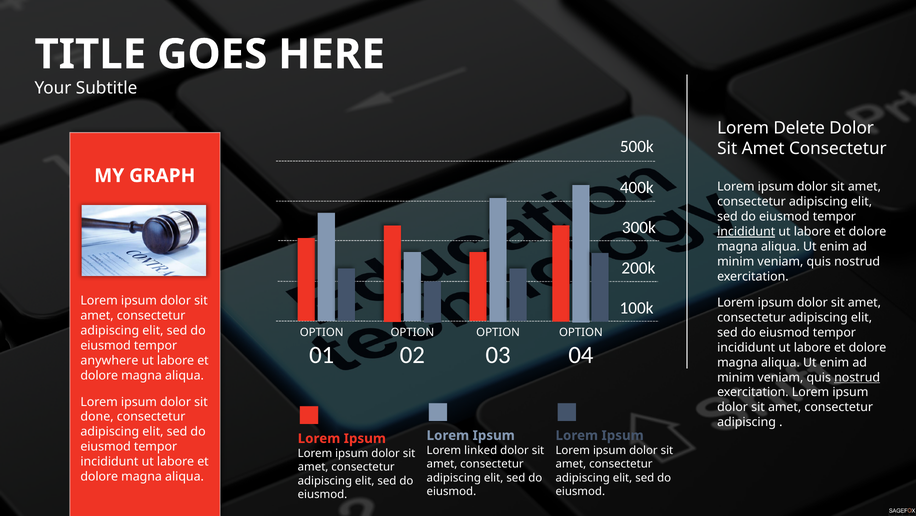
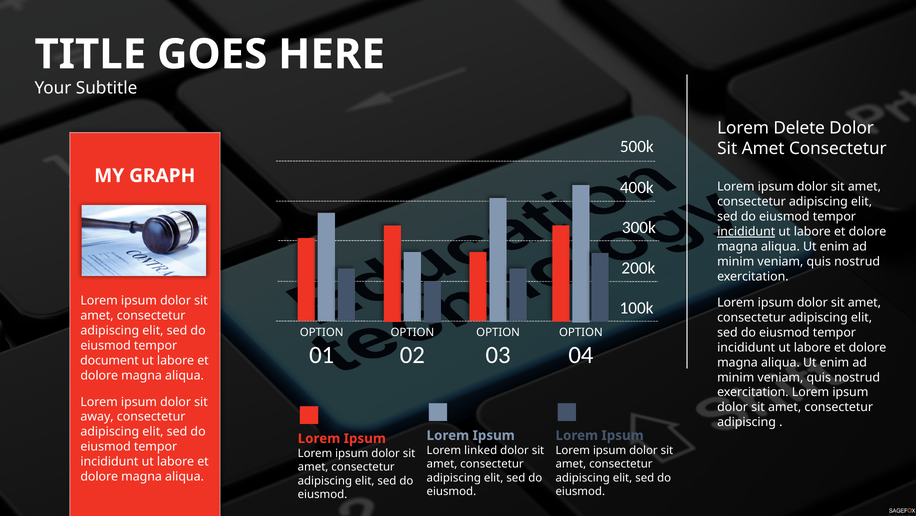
anywhere: anywhere -> document (109, 360)
nostrud underline: present -> none (857, 377)
done: done -> away (97, 416)
